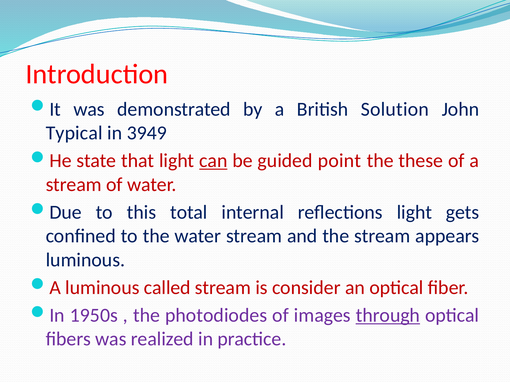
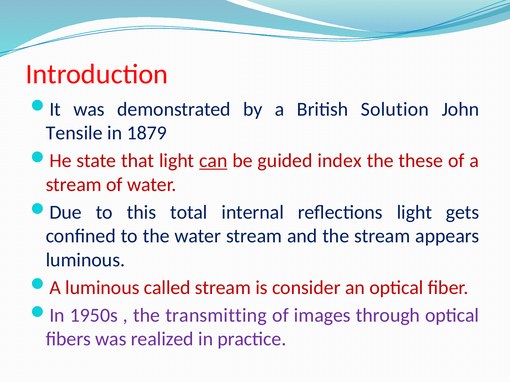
Typical: Typical -> Tensile (74, 133)
3949: 3949 -> 1879 (147, 133)
point: point -> index (340, 161)
photodiodes: photodiodes -> transmitting (216, 316)
through underline: present -> none (388, 316)
